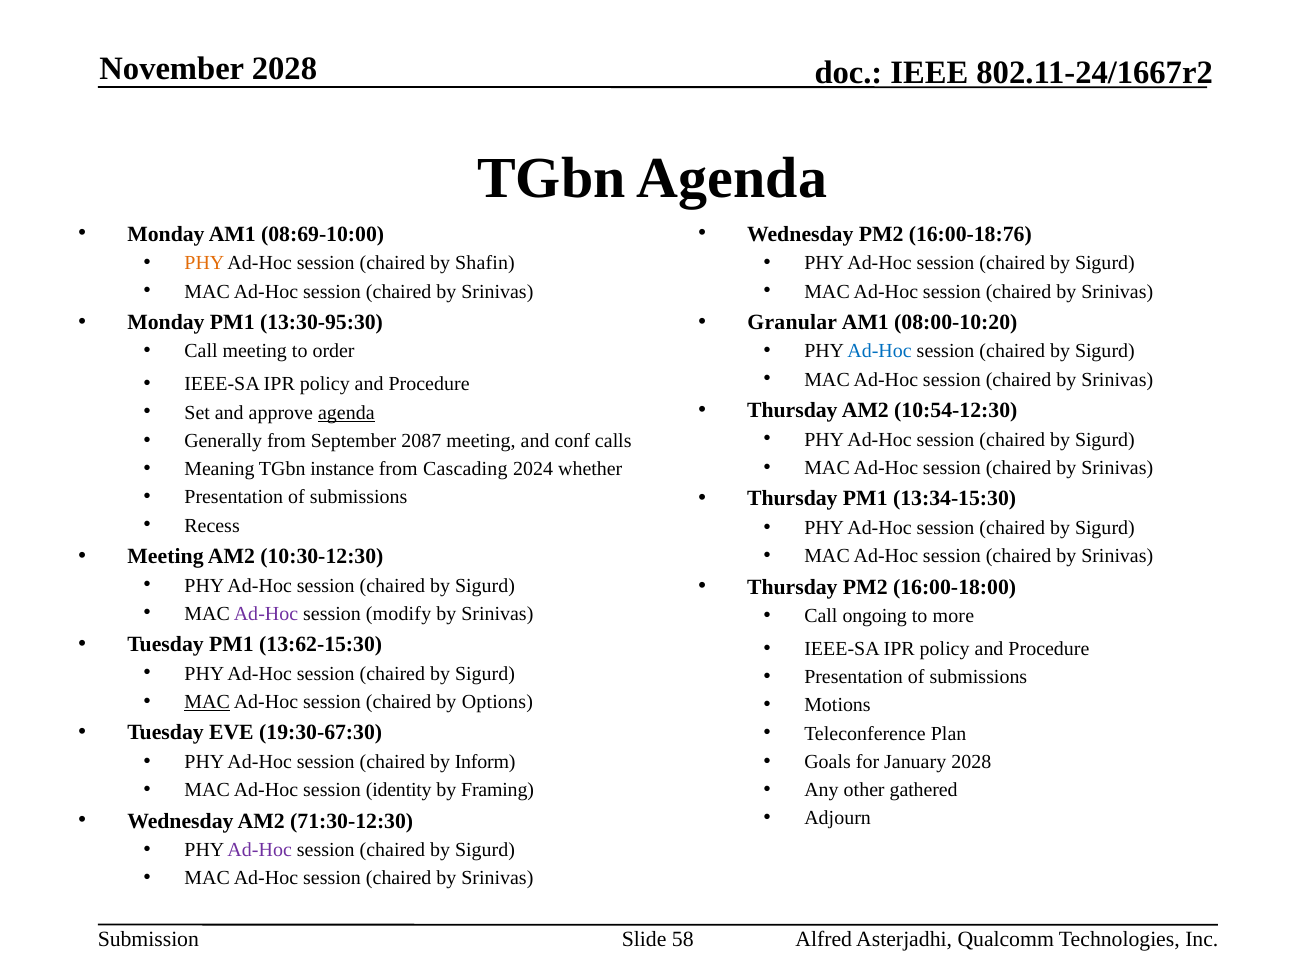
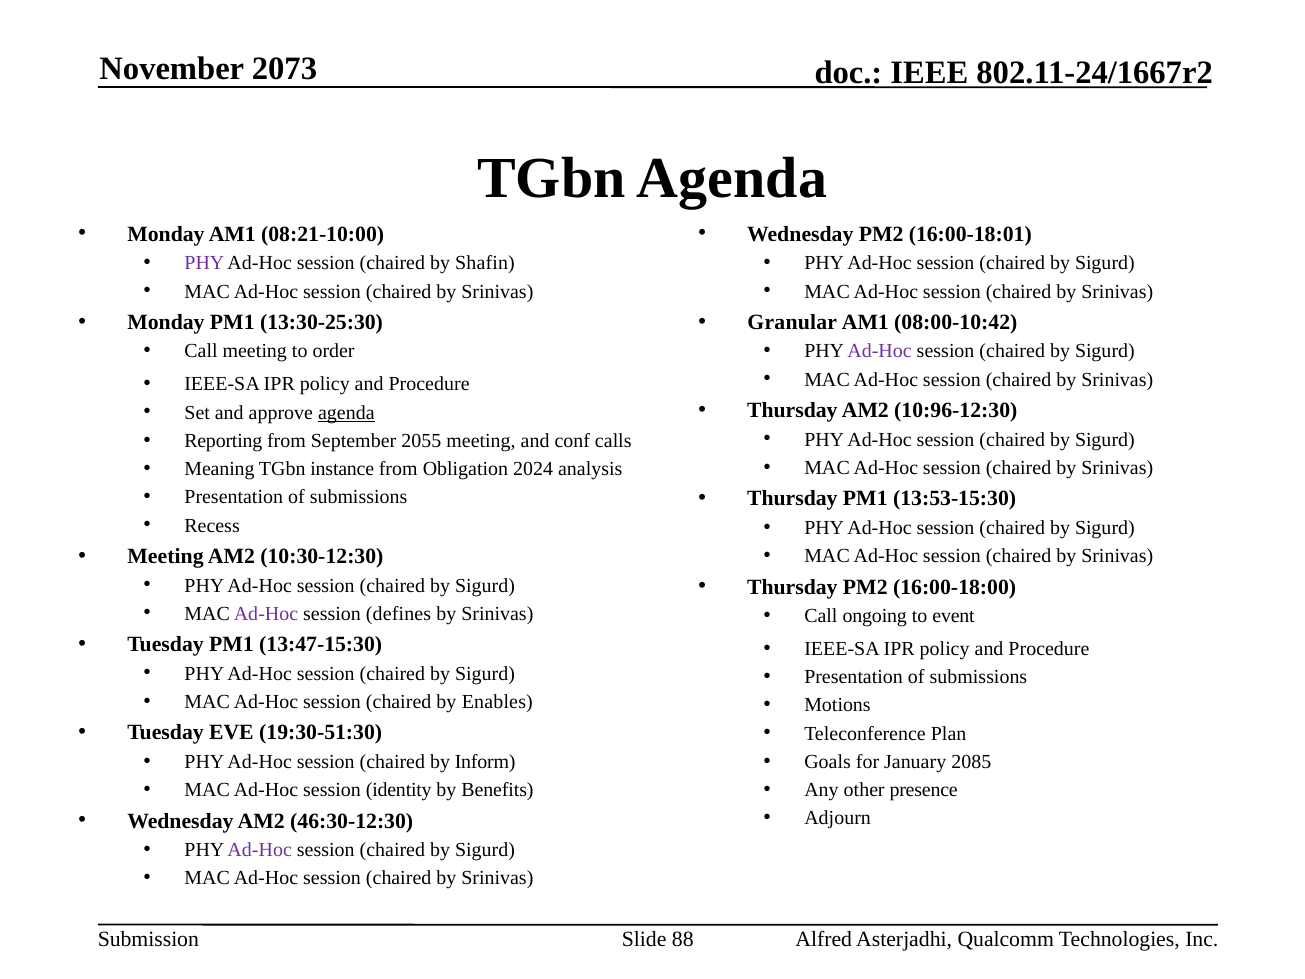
November 2028: 2028 -> 2073 (284, 69)
08:69-10:00: 08:69-10:00 -> 08:21-10:00 (323, 234)
16:00-18:76: 16:00-18:76 -> 16:00-18:01 (970, 234)
PHY colour: orange -> purple (204, 263)
13:30-95:30: 13:30-95:30 -> 13:30-25:30 (322, 322)
08:00-10:20: 08:00-10:20 -> 08:00-10:42 (956, 322)
Ad-Hoc colour: blue -> purple (880, 351)
10:54-12:30: 10:54-12:30 -> 10:96-12:30 (956, 410)
Generally: Generally -> Reporting (223, 441)
2087: 2087 -> 2055 (421, 441)
Cascading: Cascading -> Obligation (465, 469)
whether: whether -> analysis (590, 469)
13:34-15:30: 13:34-15:30 -> 13:53-15:30 (955, 499)
modify: modify -> defines (399, 614)
more: more -> event (954, 616)
13:62-15:30: 13:62-15:30 -> 13:47-15:30 (321, 644)
MAC underline: present -> none (207, 702)
Options: Options -> Enables (497, 702)
19:30-67:30: 19:30-67:30 -> 19:30-51:30 (321, 733)
January 2028: 2028 -> 2085 (971, 762)
Framing: Framing -> Benefits (497, 790)
gathered: gathered -> presence (924, 790)
71:30-12:30: 71:30-12:30 -> 46:30-12:30 (352, 821)
58: 58 -> 88 (683, 939)
